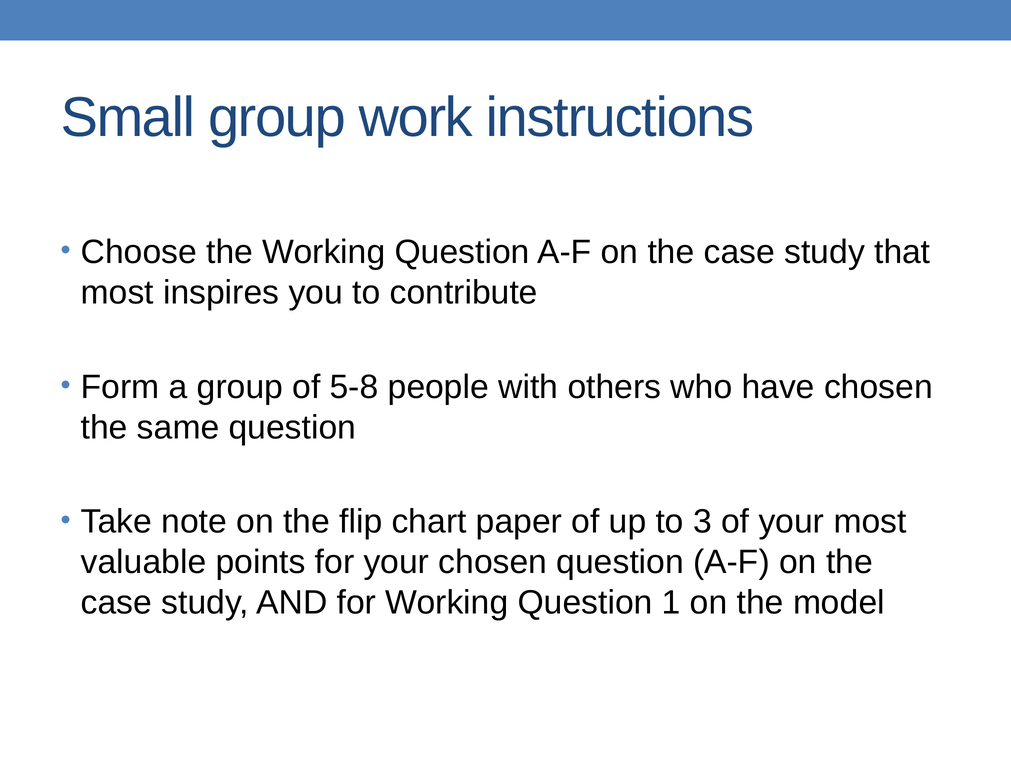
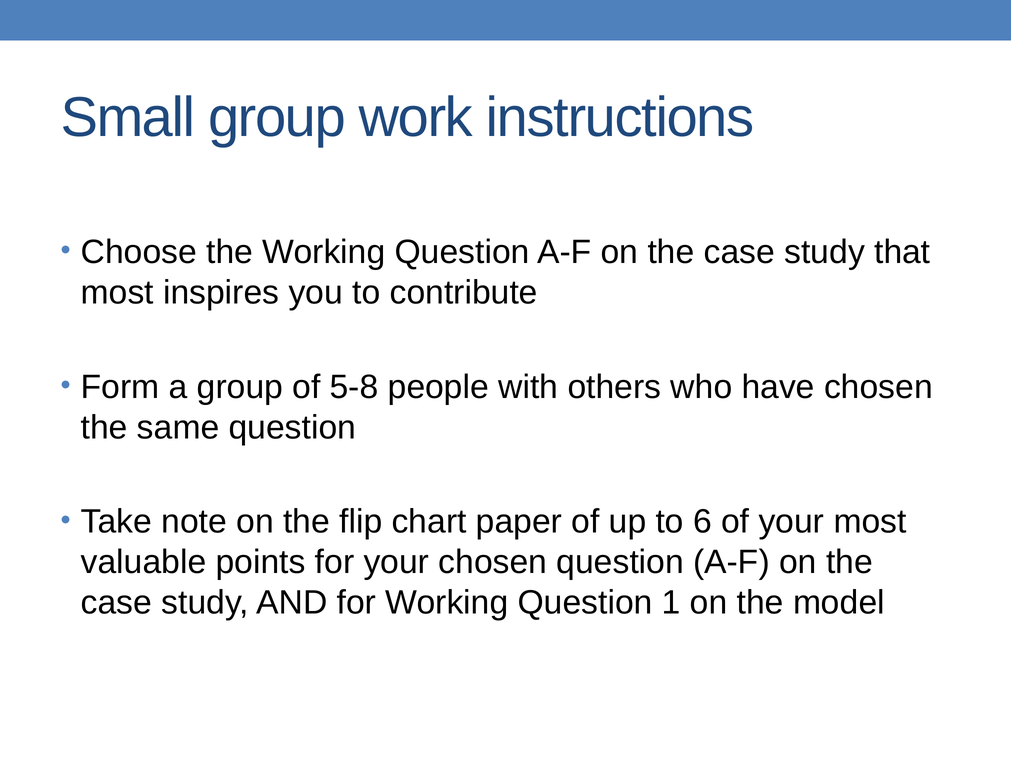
3: 3 -> 6 (702, 521)
